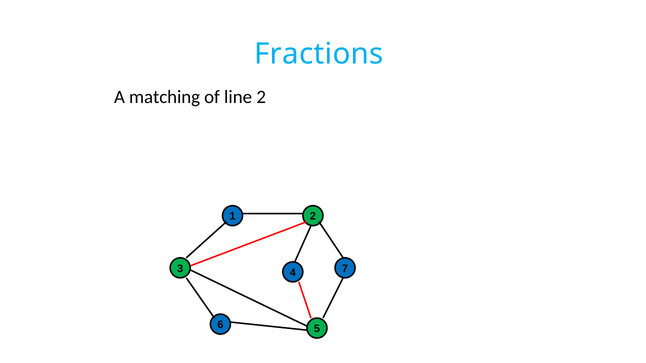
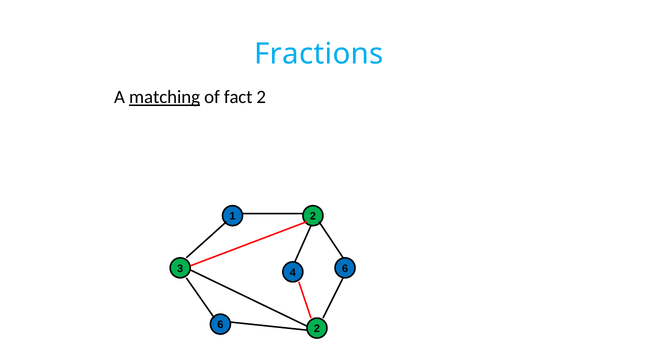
matching underline: none -> present (165, 97)
line: line -> fact (238, 97)
4 7: 7 -> 6 (345, 269)
6 5: 5 -> 2 (317, 329)
